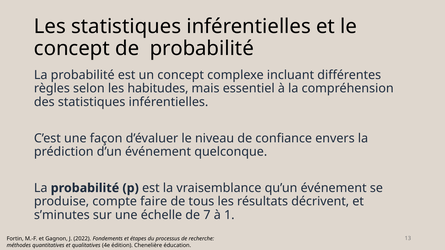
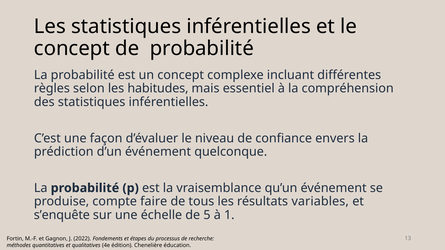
décrivent: décrivent -> variables (320, 202)
s’minutes: s’minutes -> s’enquête (62, 215)
7: 7 -> 5 (207, 215)
